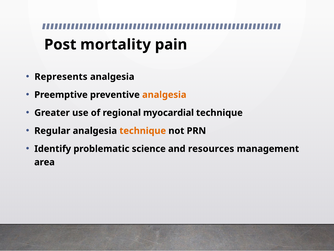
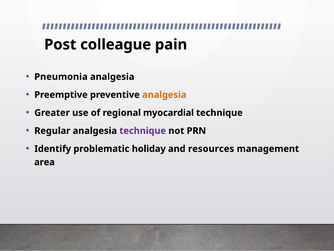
mortality: mortality -> colleague (116, 44)
Represents: Represents -> Pneumonia (61, 77)
technique colour: orange -> purple (143, 130)
science: science -> holiday (149, 148)
